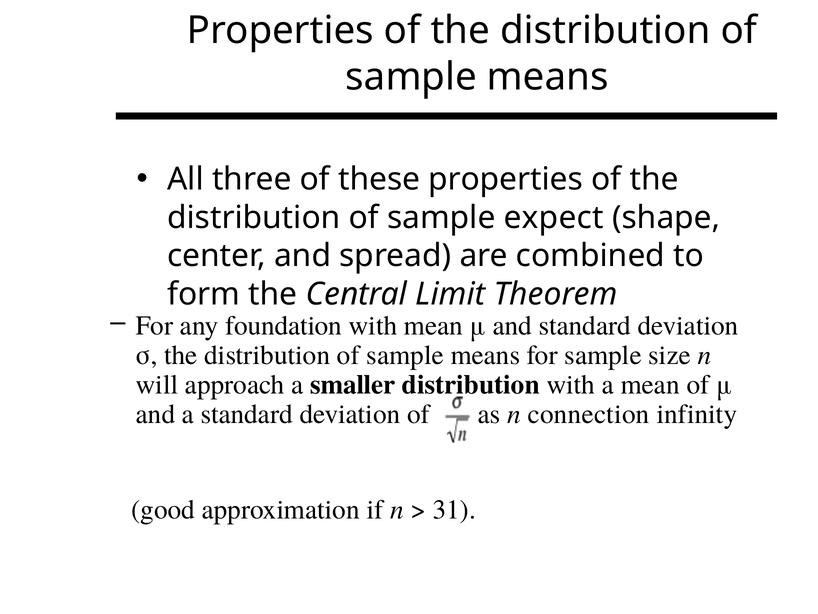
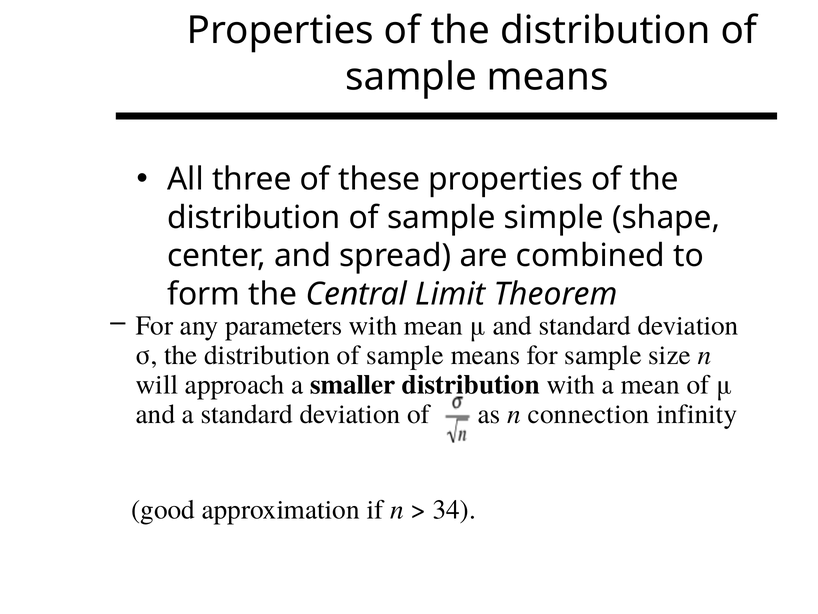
expect: expect -> simple (554, 217)
foundation: foundation -> parameters (284, 325)
31: 31 -> 34 (454, 509)
